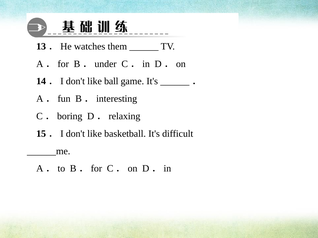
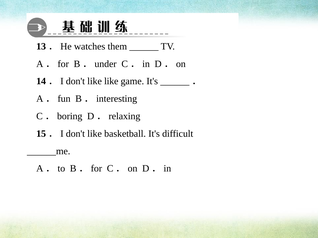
like ball: ball -> like (111, 81)
